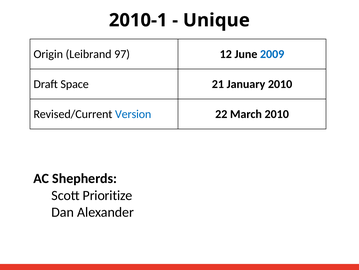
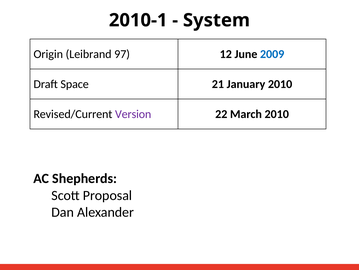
Unique: Unique -> System (216, 20)
Version colour: blue -> purple (133, 114)
Prioritize: Prioritize -> Proposal (107, 195)
